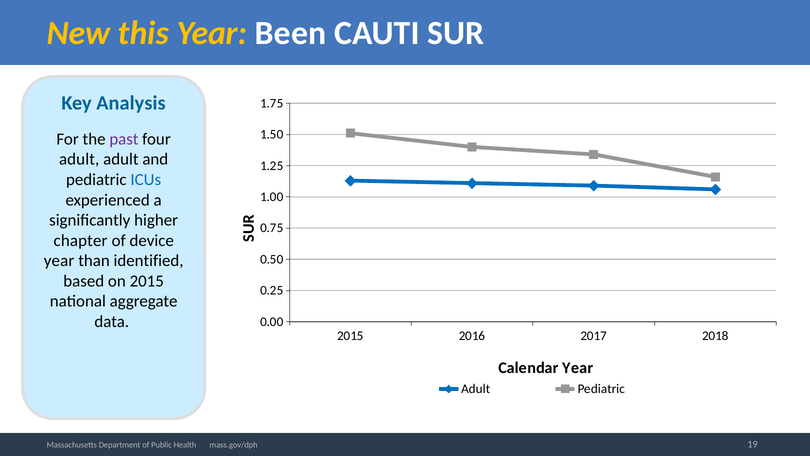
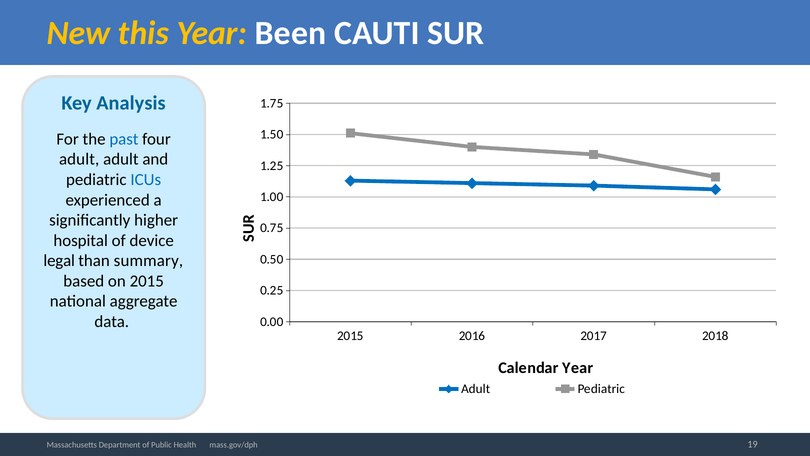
past colour: purple -> blue (124, 139)
chapter: chapter -> hospital (81, 240)
year: year -> legal (59, 261)
identified: identified -> summary (148, 261)
